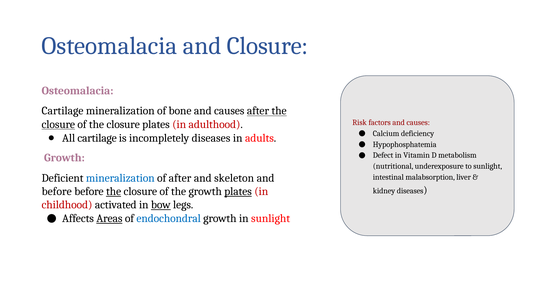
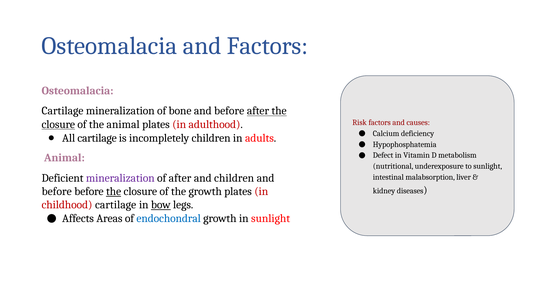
and Closure: Closure -> Factors (267, 46)
bone and causes: causes -> before (229, 111)
of the closure: closure -> animal (123, 124)
incompletely diseases: diseases -> children (211, 138)
Growth: Growth -> Animal (64, 158)
mineralization colour: blue -> purple (120, 178)
and skeleton: skeleton -> children (234, 178)
plates underline: present -> none (238, 192)
childhood activated: activated -> cartilage (116, 205)
Areas underline: present -> none (109, 219)
